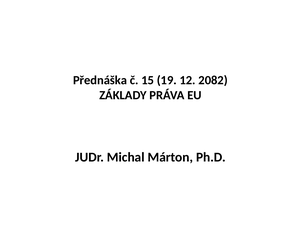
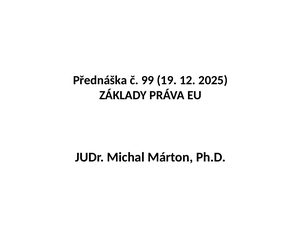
15: 15 -> 99 (148, 80)
2082: 2082 -> 2025 (213, 80)
